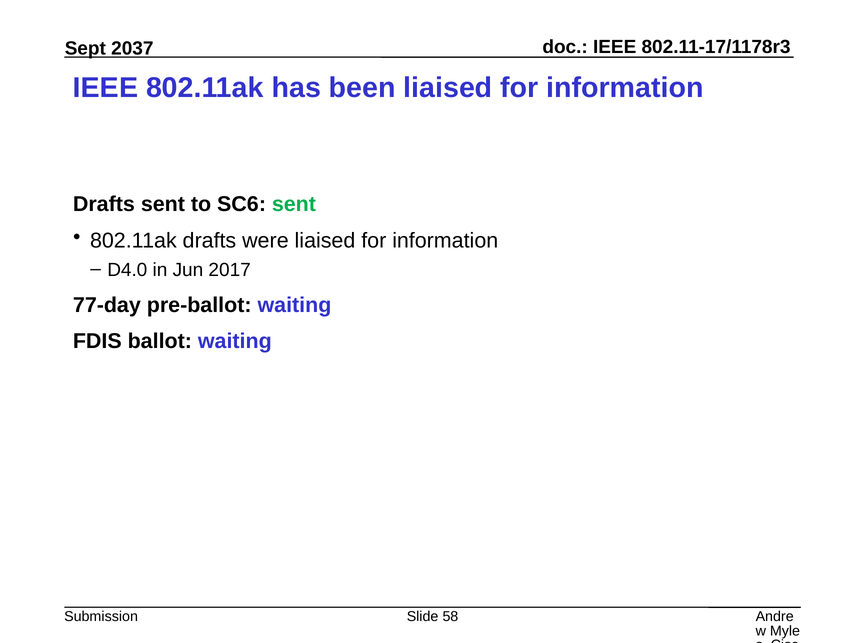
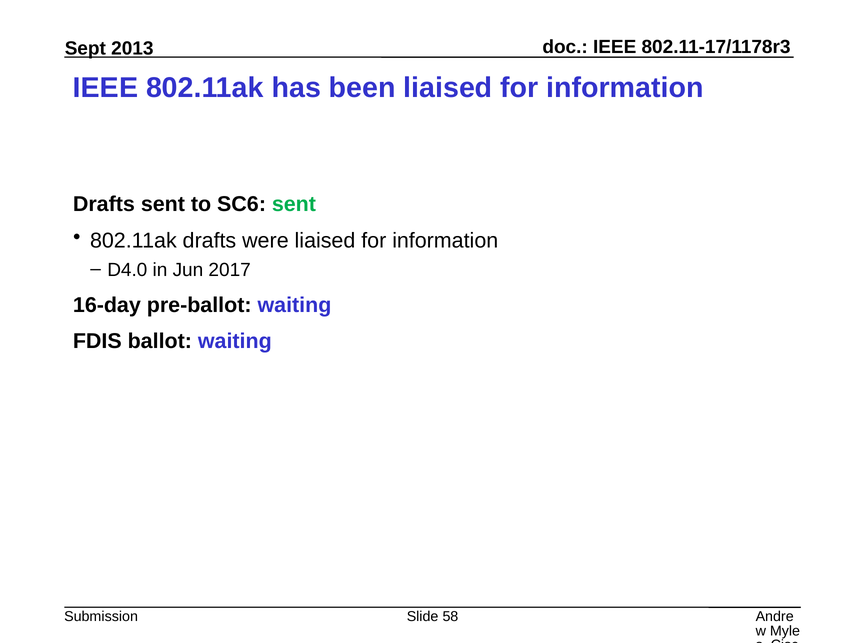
2037: 2037 -> 2013 (132, 49)
77-day: 77-day -> 16-day (107, 305)
